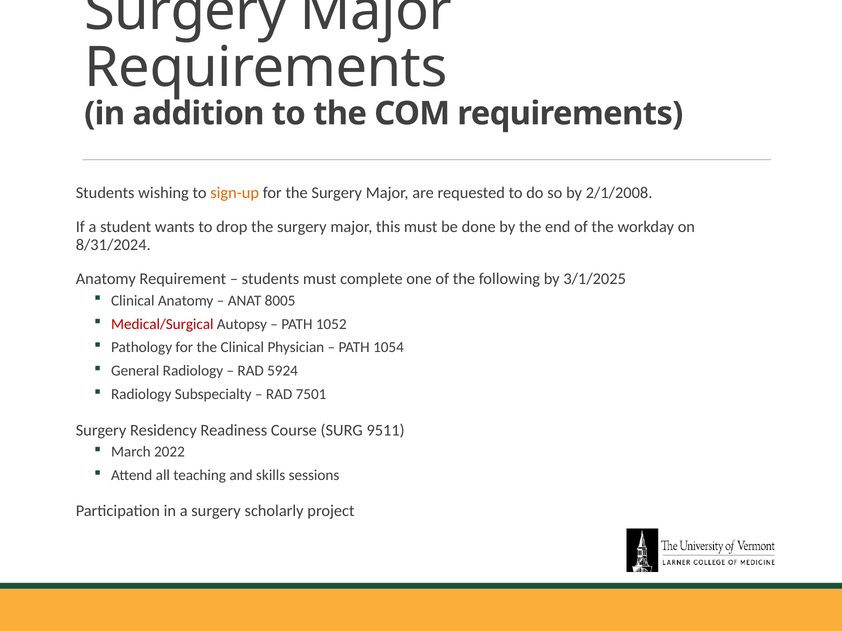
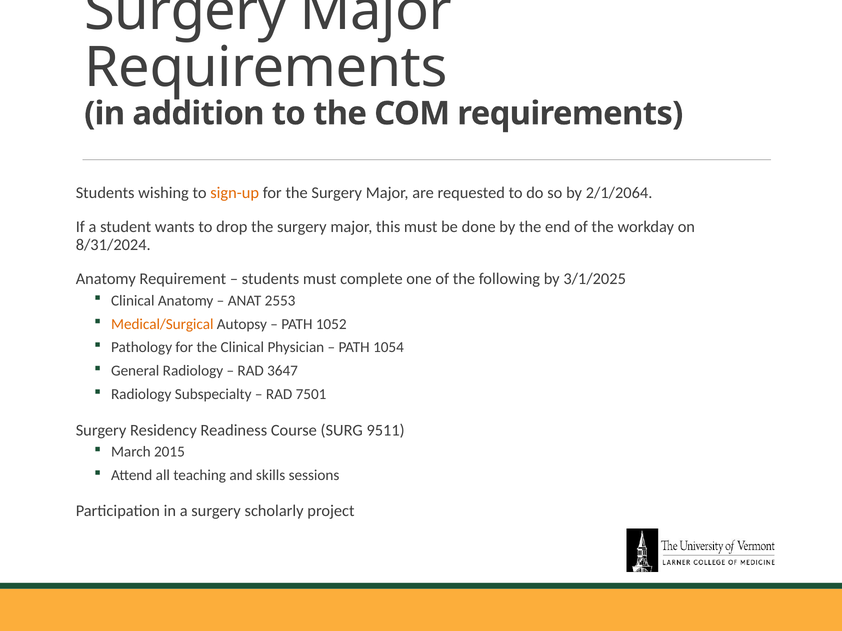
2/1/2008: 2/1/2008 -> 2/1/2064 (619, 193)
8005: 8005 -> 2553 (280, 301)
Medical/Surgical colour: red -> orange (162, 324)
5924: 5924 -> 3647 (283, 371)
2022: 2022 -> 2015 (169, 452)
